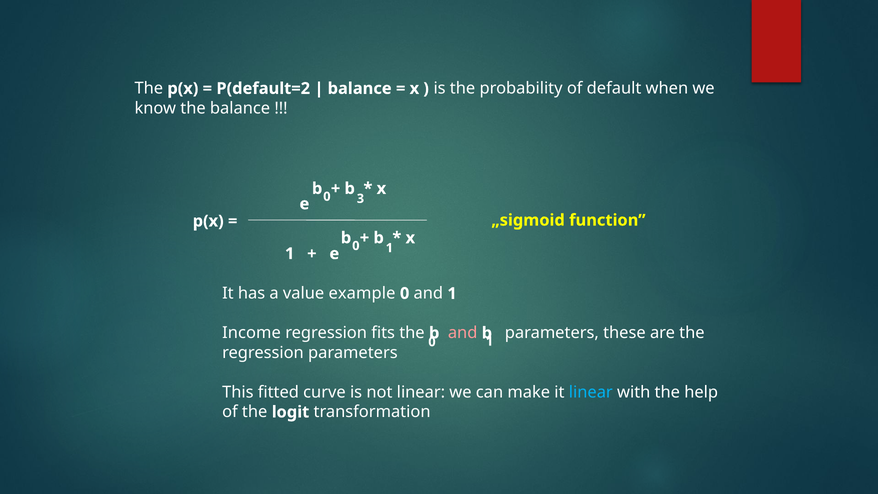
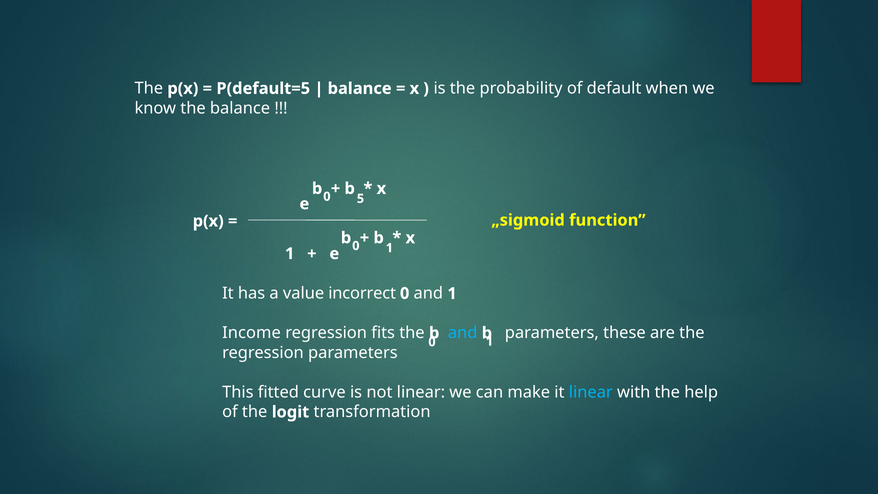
P(default=2: P(default=2 -> P(default=5 (263, 88)
3: 3 -> 5 (360, 199)
example: example -> incorrect (362, 293)
and colour: pink -> light blue (463, 333)
